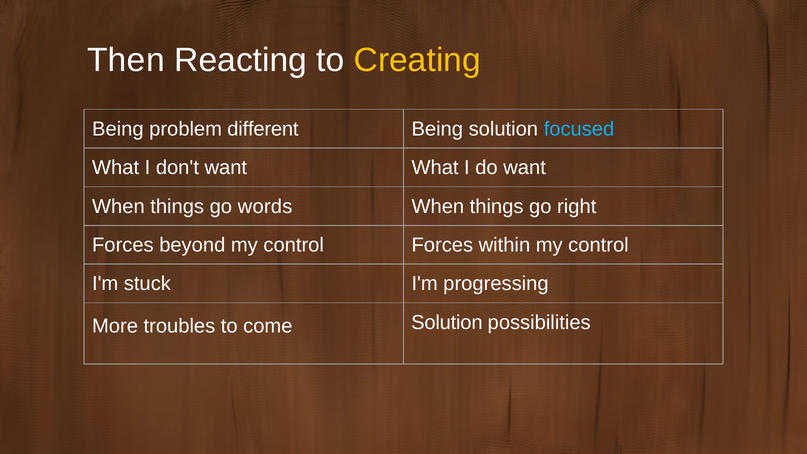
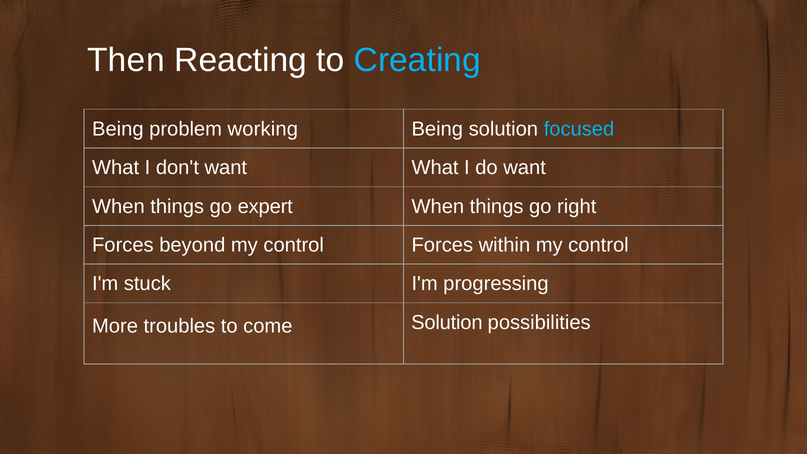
Creating colour: yellow -> light blue (417, 60)
different: different -> working (263, 129)
words: words -> expert (265, 206)
